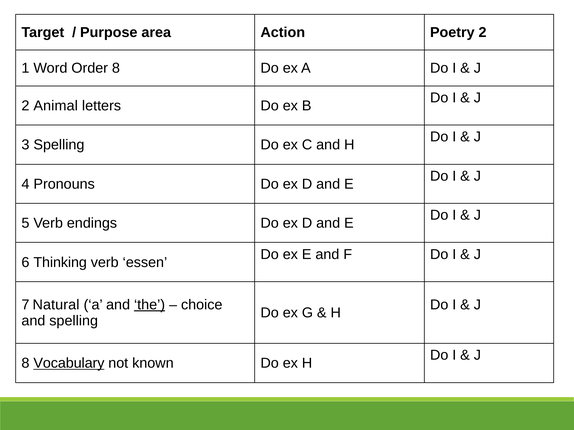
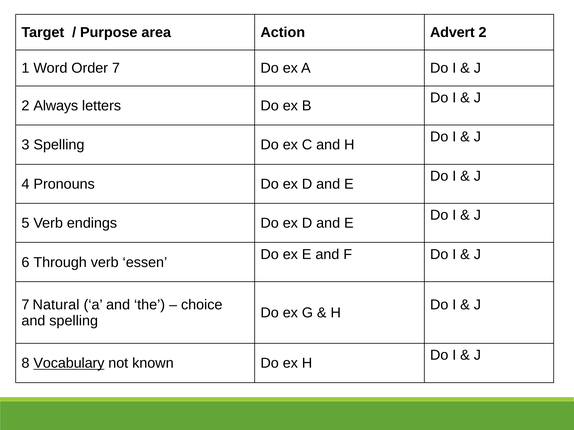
Poetry: Poetry -> Advert (452, 33)
Order 8: 8 -> 7 (116, 68)
Animal: Animal -> Always (56, 106)
Thinking: Thinking -> Through (60, 263)
the underline: present -> none (150, 305)
